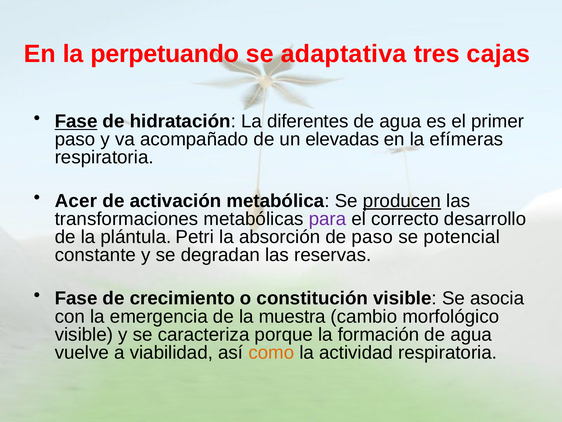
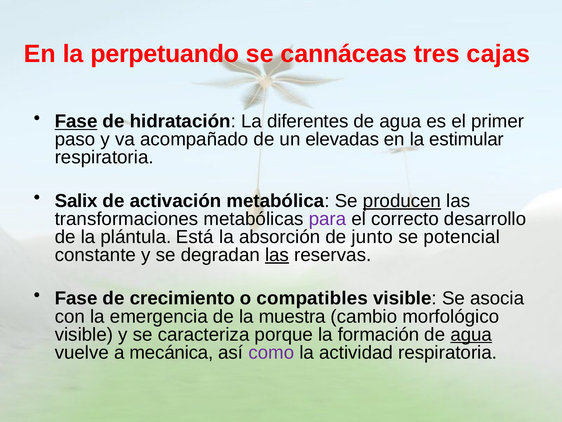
adaptativa: adaptativa -> cannáceas (344, 54)
efímeras: efímeras -> estimular (467, 139)
Acer: Acer -> Salix (76, 201)
Petri: Petri -> Está (195, 237)
de paso: paso -> junto (372, 237)
las underline: none -> present (277, 255)
constitución: constitución -> compatibles (312, 298)
agua underline: none -> present (471, 334)
viabilidad: viabilidad -> mecánica (171, 352)
como colour: orange -> purple (271, 352)
